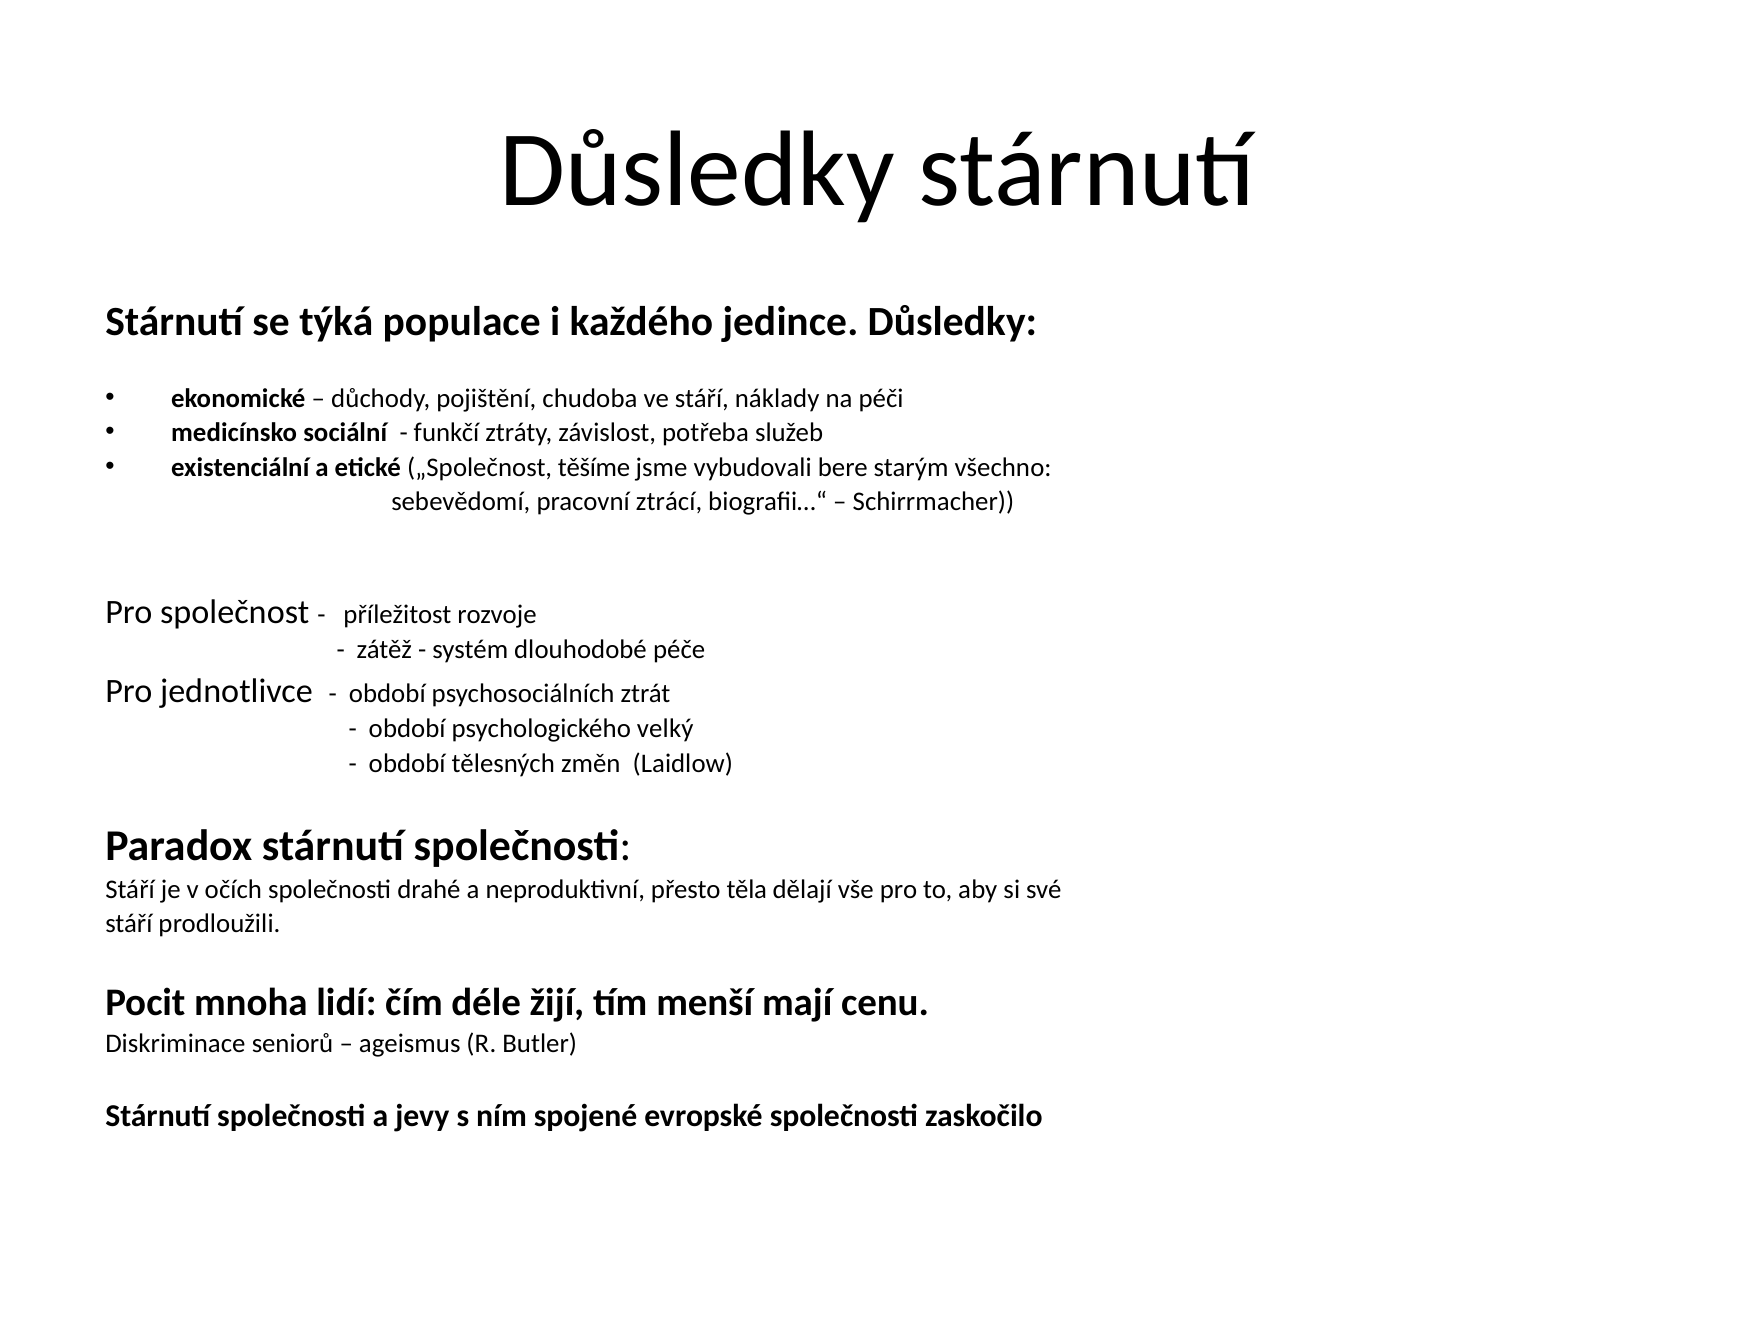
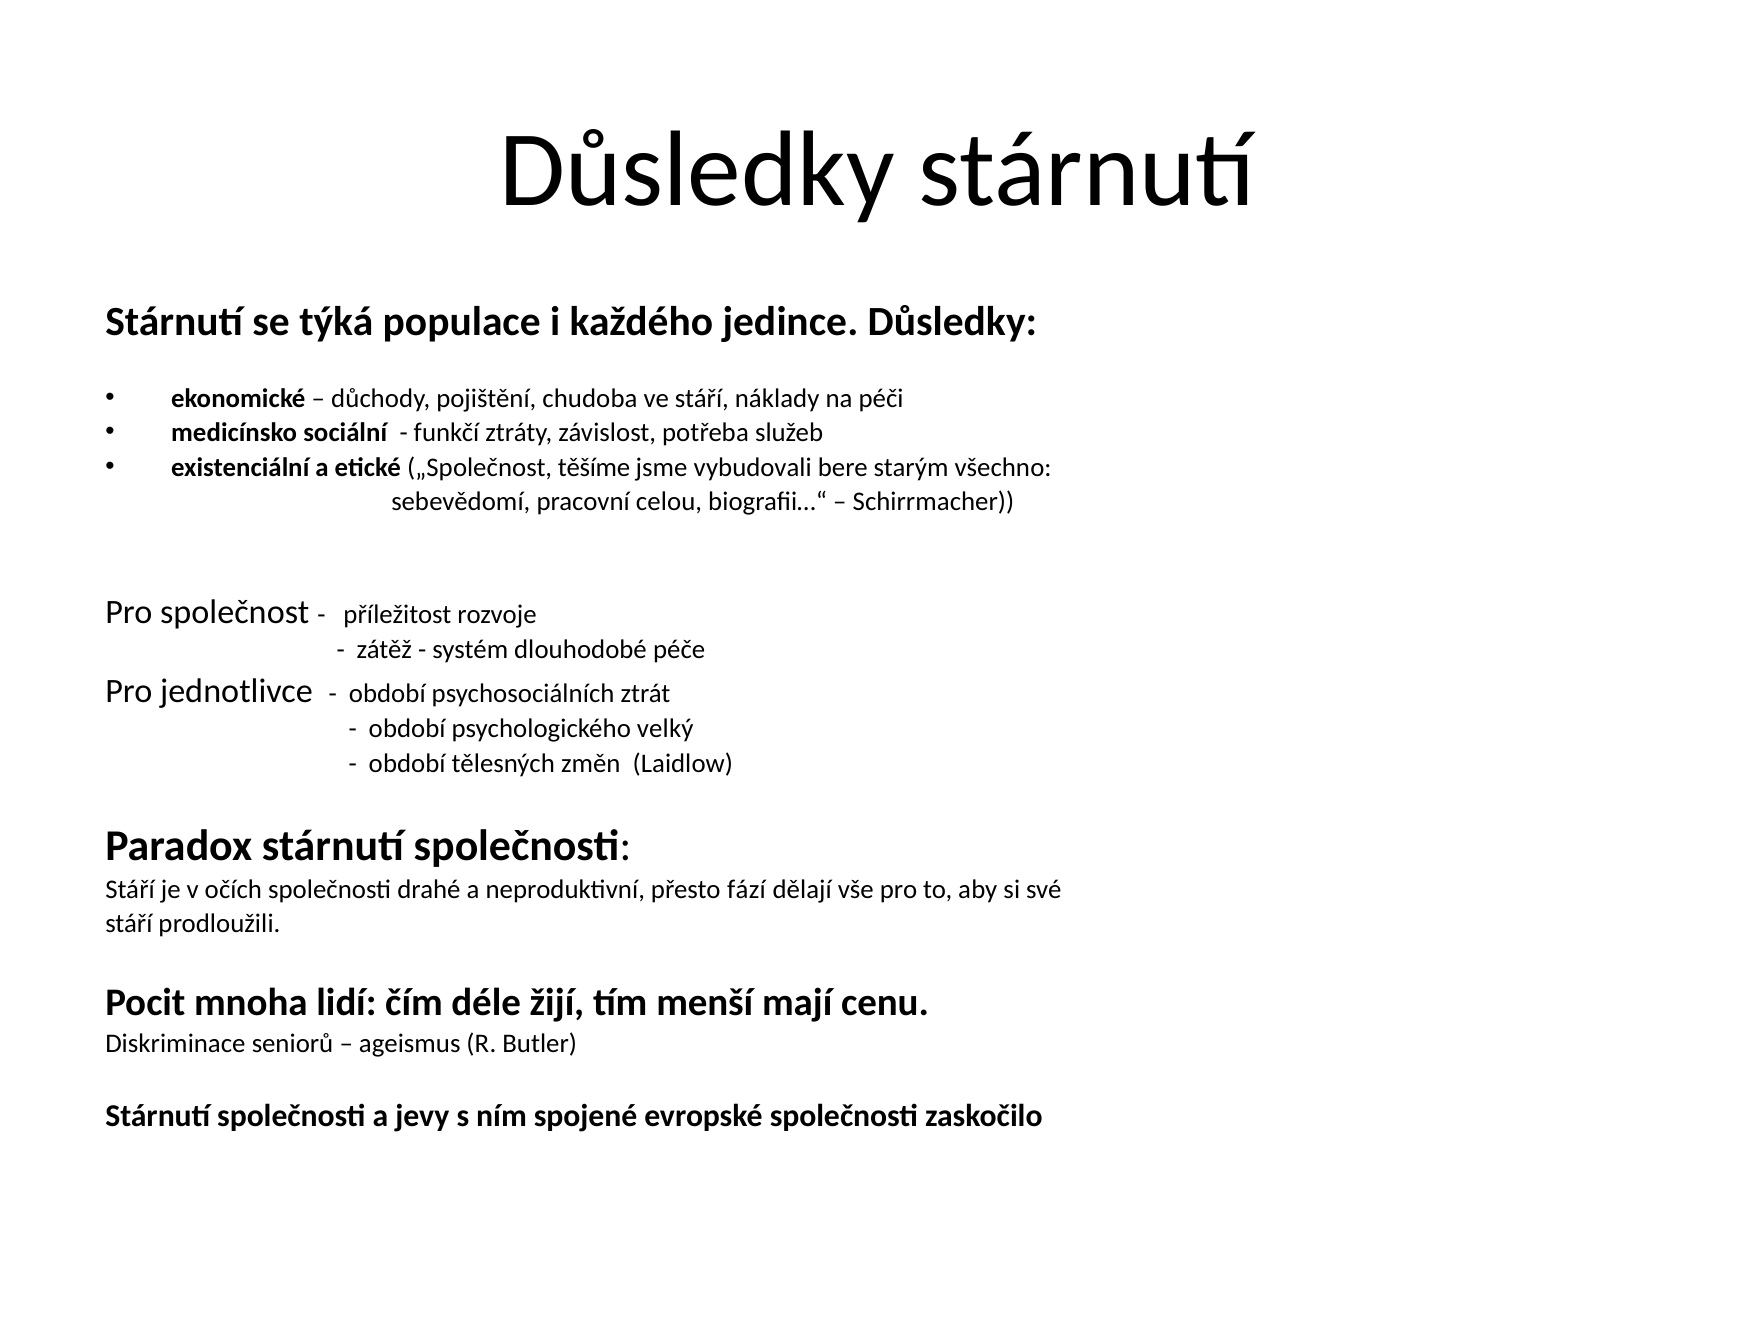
ztrácí: ztrácí -> celou (669, 502)
těla: těla -> fází (746, 890)
